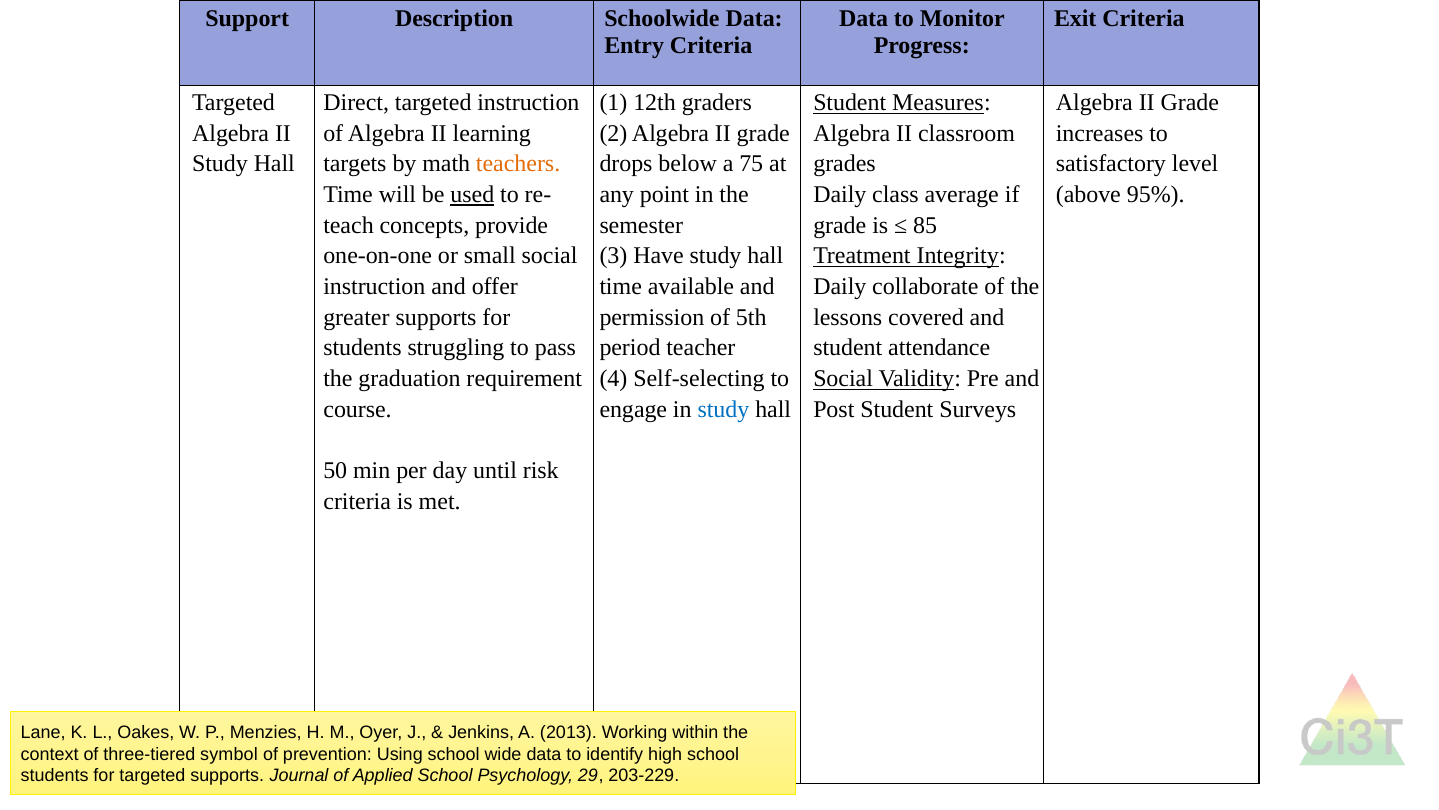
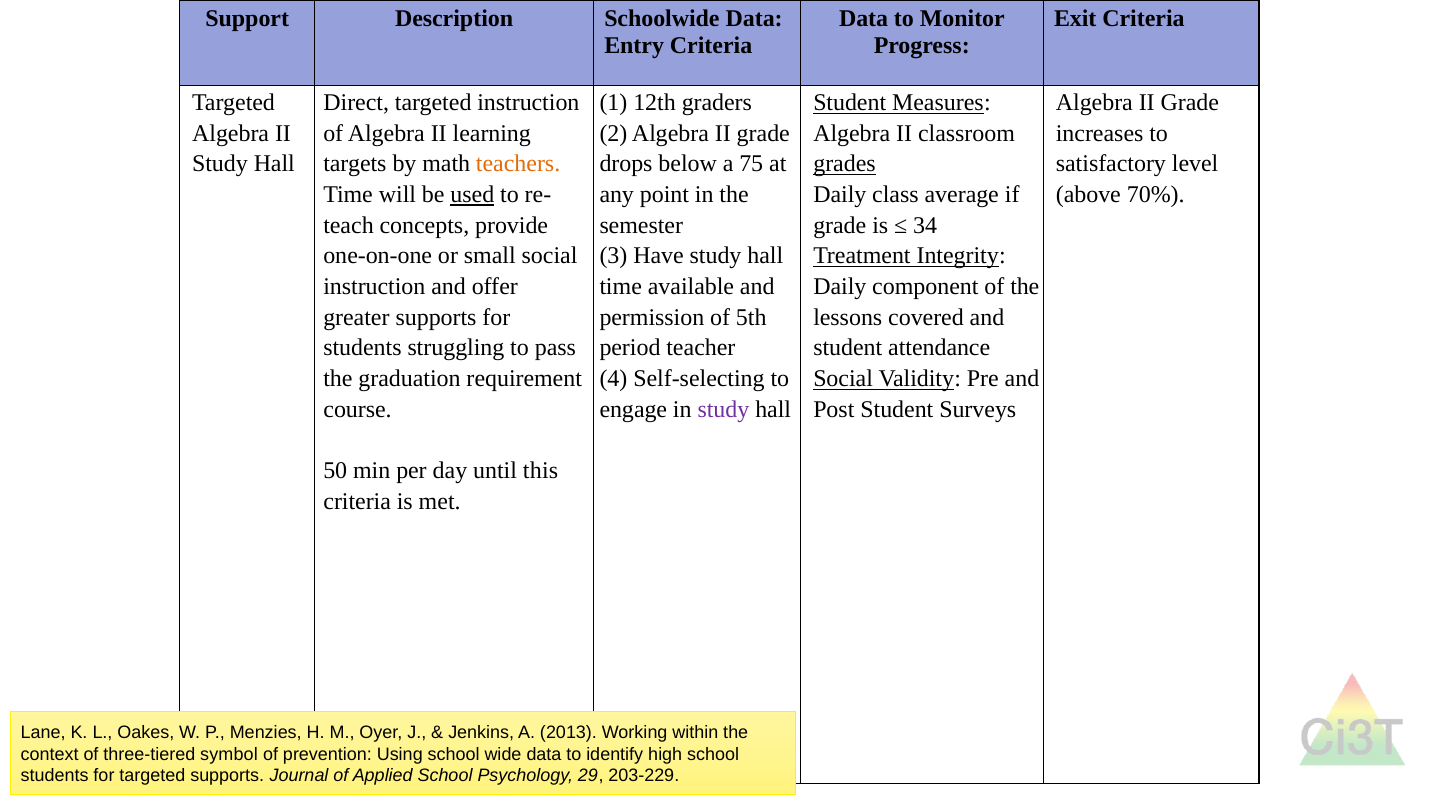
grades underline: none -> present (845, 164)
95%: 95% -> 70% (1156, 195)
85: 85 -> 34 (925, 225)
collaborate: collaborate -> component (925, 287)
study colour: blue -> purple (723, 409)
risk: risk -> this (541, 470)
